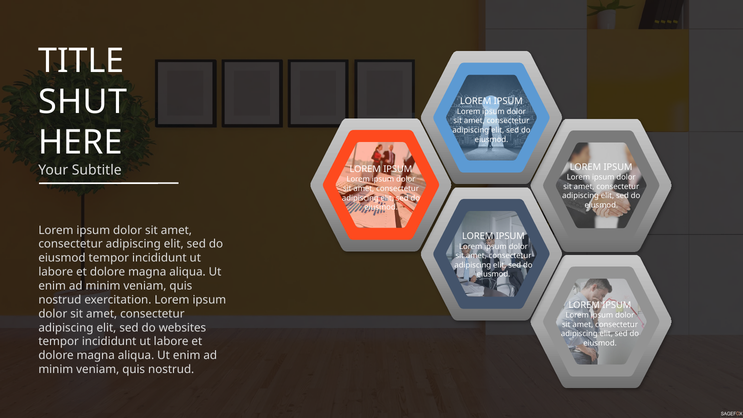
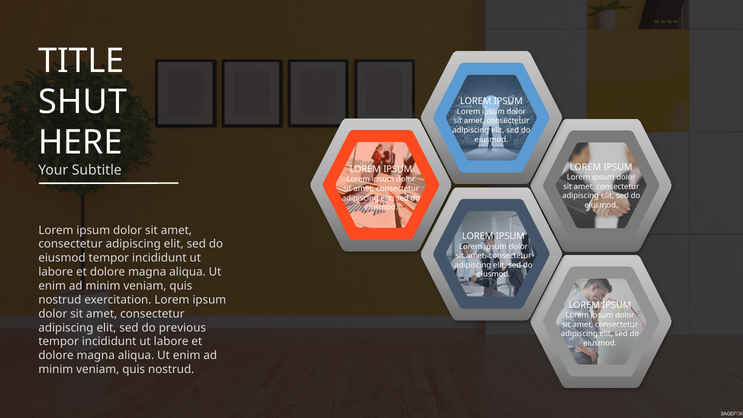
websites: websites -> previous (182, 328)
